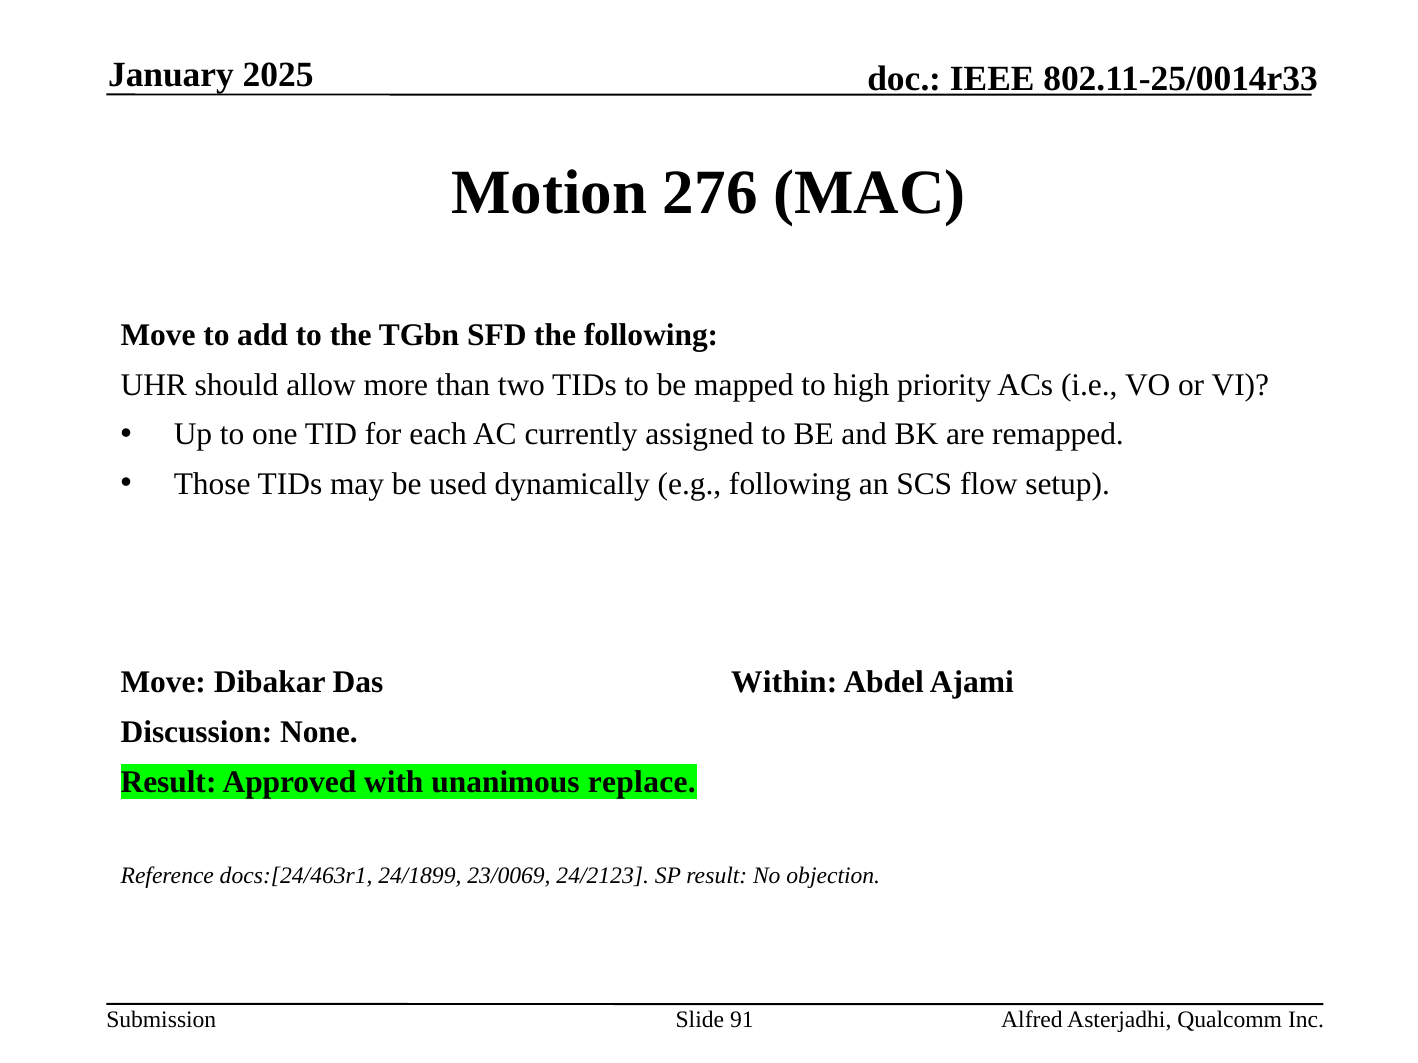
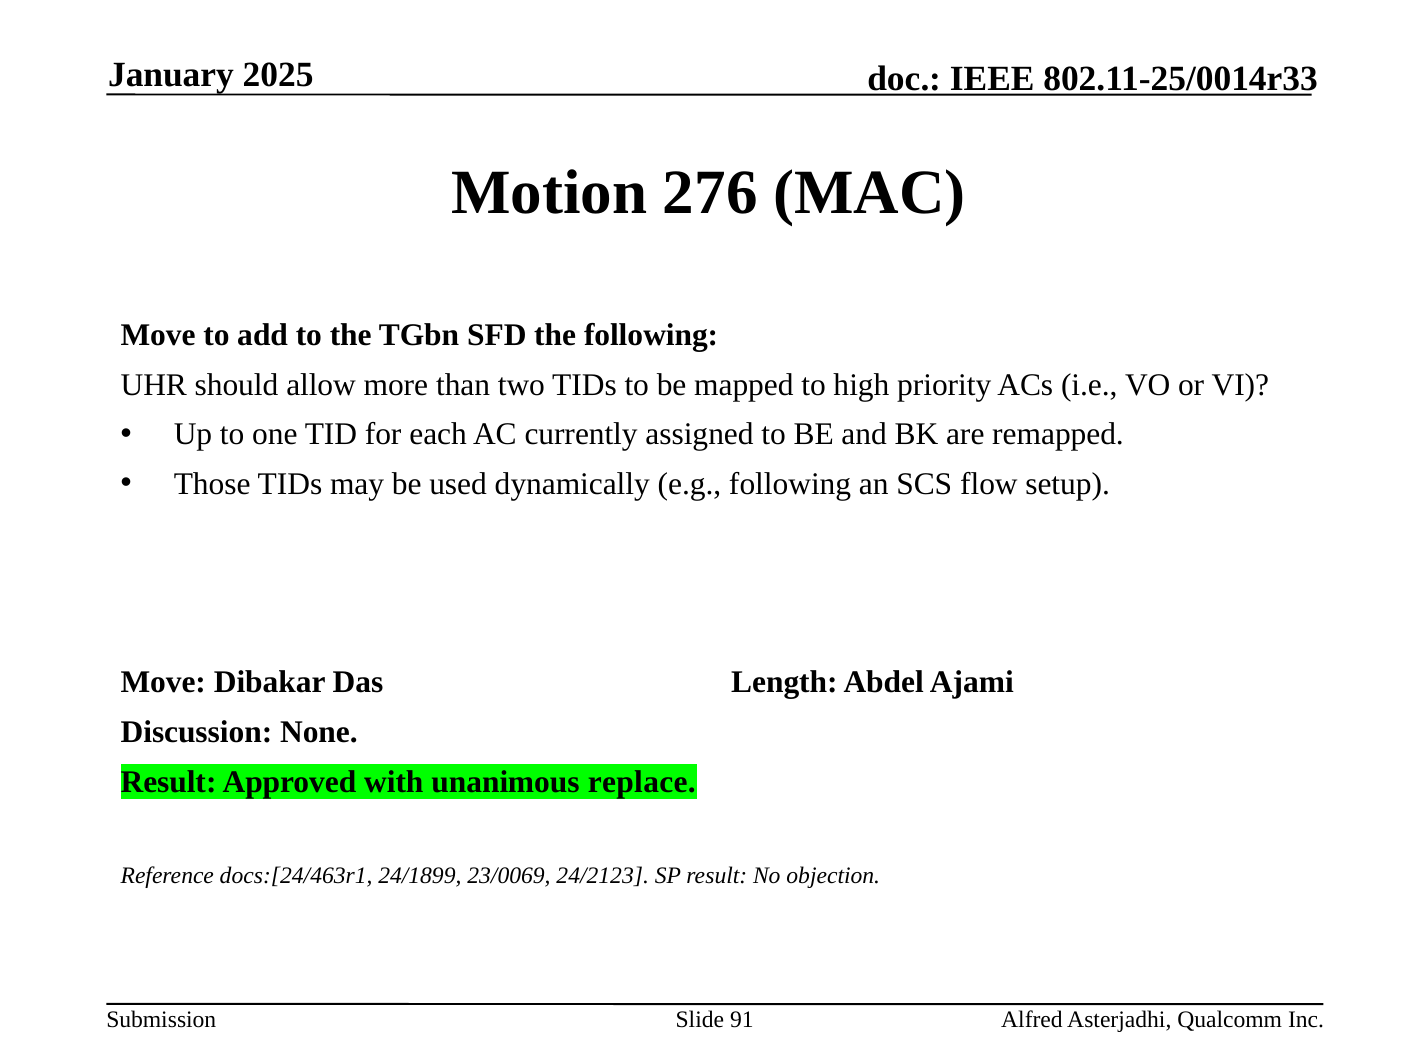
Within: Within -> Length (784, 683)
